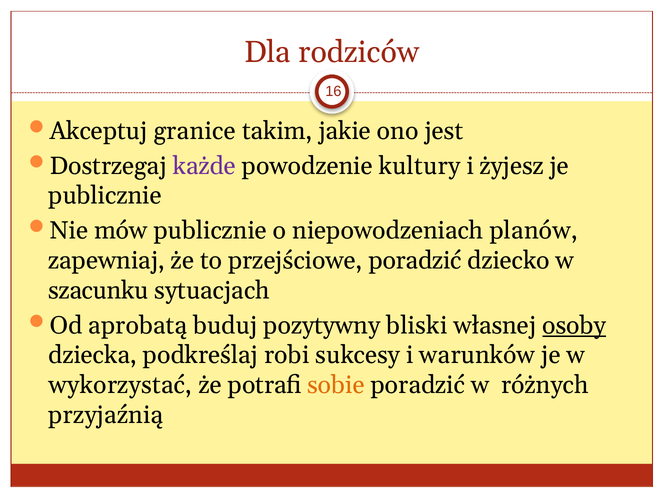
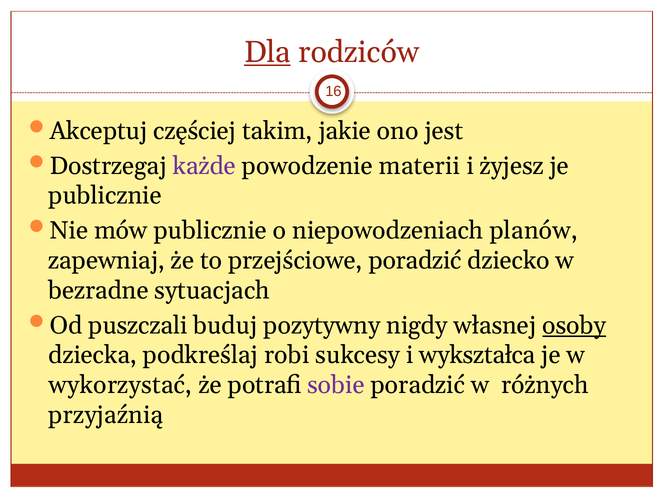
Dla underline: none -> present (267, 52)
granice: granice -> częściej (195, 131)
kultury: kultury -> materii (420, 166)
szacunku: szacunku -> bezradne (98, 290)
aprobatą: aprobatą -> puszczali (138, 325)
bliski: bliski -> nigdy (417, 325)
warunków: warunków -> wykształca (478, 355)
sobie colour: orange -> purple (336, 385)
